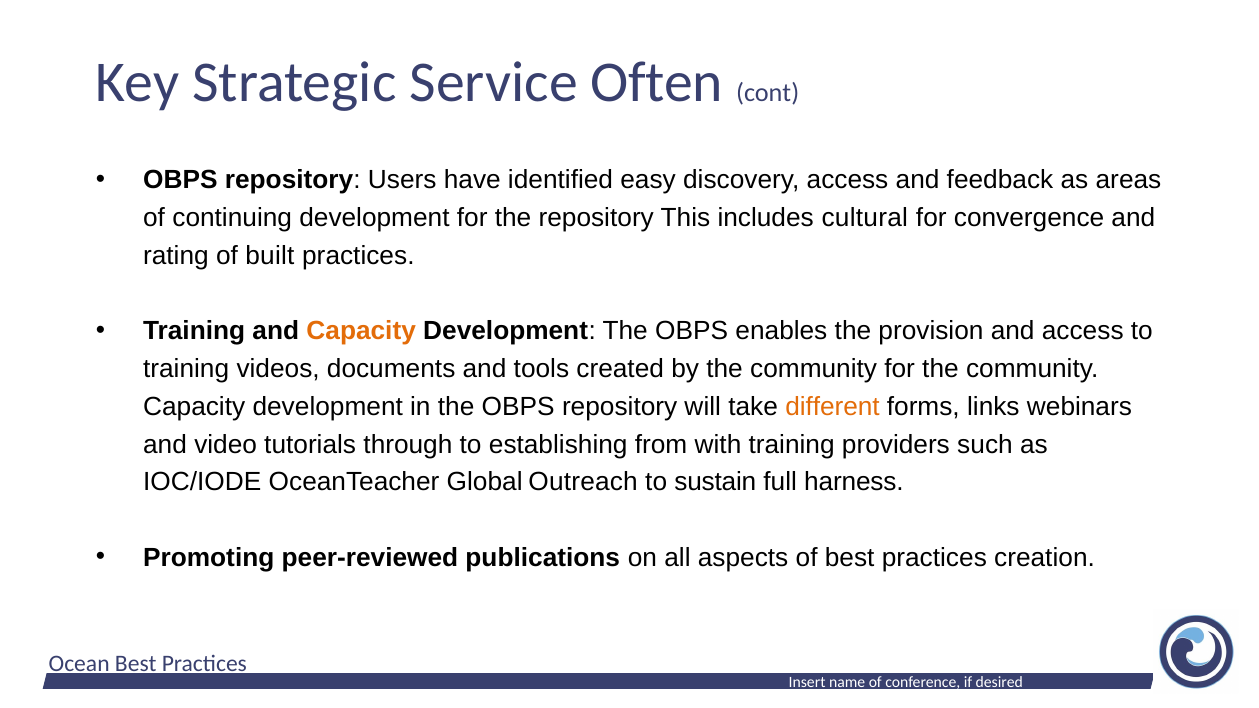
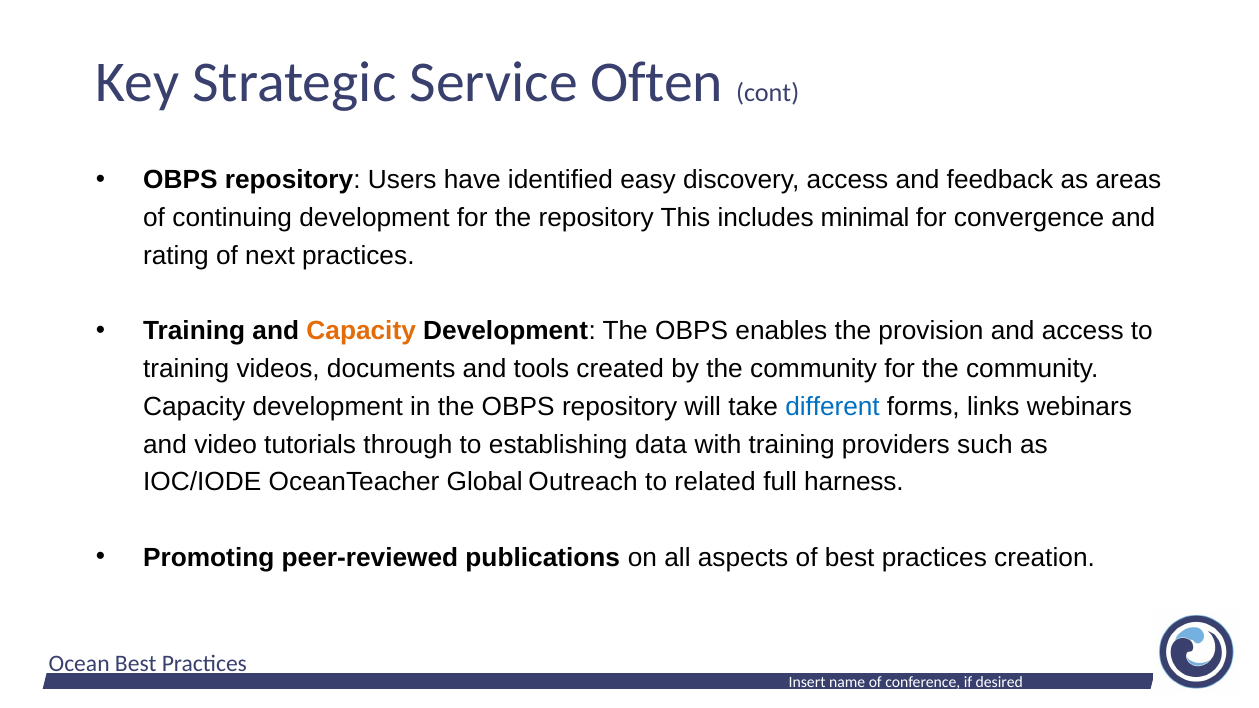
cultural: cultural -> minimal (865, 218)
built: built -> next (270, 256)
different colour: orange -> blue (832, 407)
from: from -> data (661, 445)
sustain: sustain -> related (715, 482)
